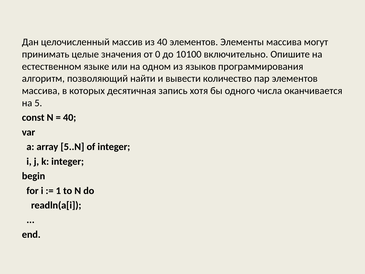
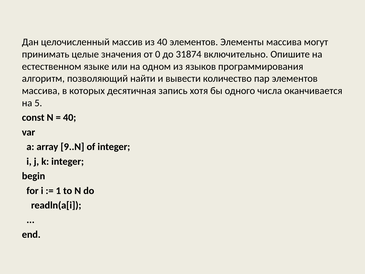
10100: 10100 -> 31874 (189, 54)
5..N: 5..N -> 9..N (72, 147)
